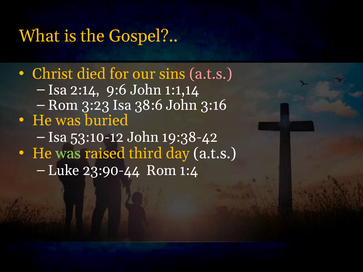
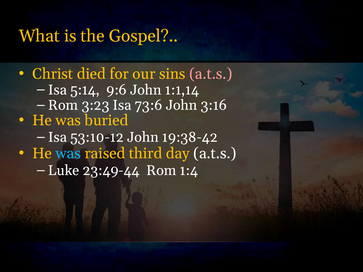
2:14: 2:14 -> 5:14 (85, 90)
38:6: 38:6 -> 73:6 (149, 105)
was colour: light green -> light blue (68, 154)
23:90-44: 23:90-44 -> 23:49-44 (111, 171)
